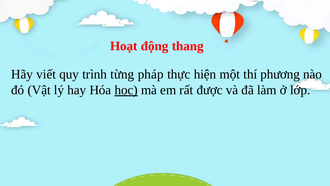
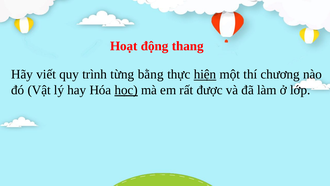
pháp: pháp -> bằng (151, 74)
hiện underline: none -> present (205, 74)
phương: phương -> chương (280, 74)
